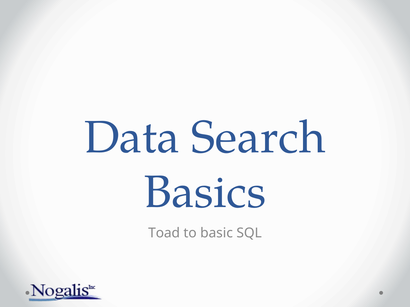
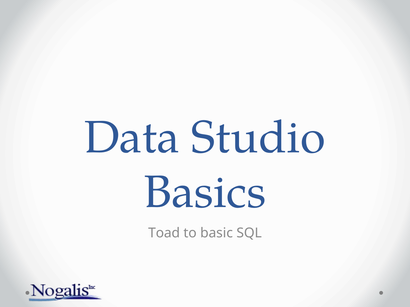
Search: Search -> Studio (258, 138)
